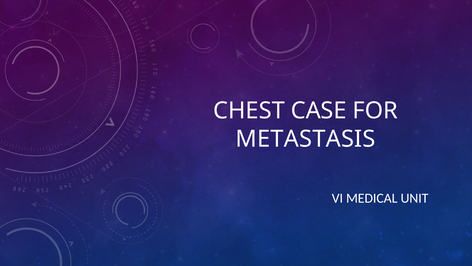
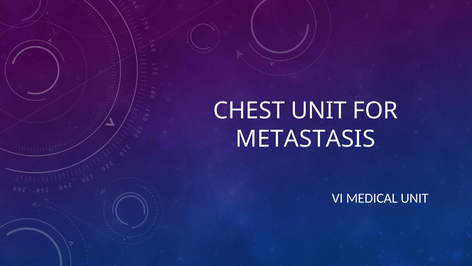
CHEST CASE: CASE -> UNIT (319, 110)
